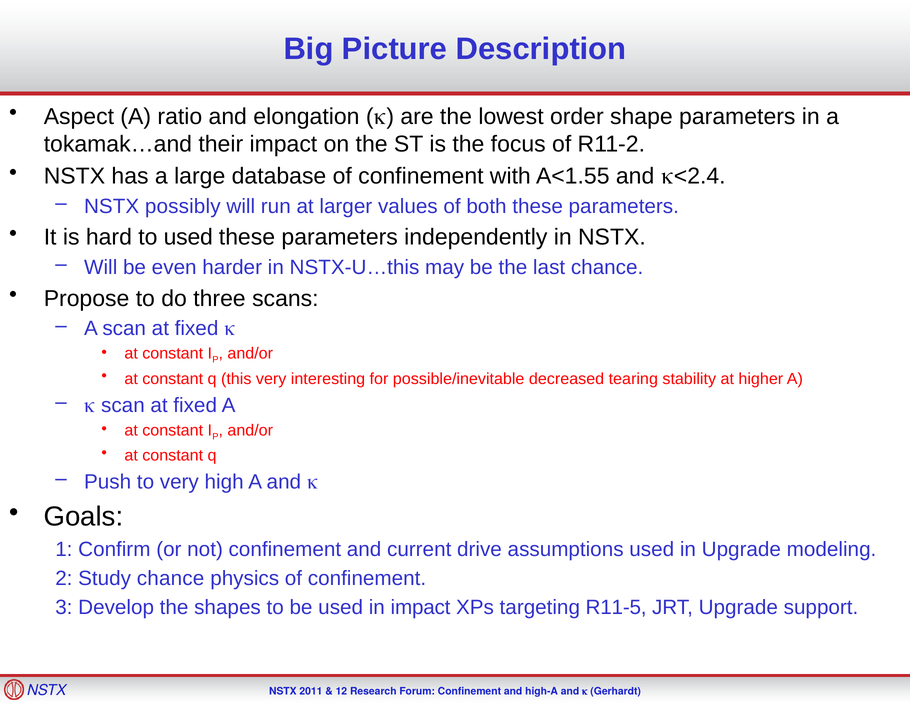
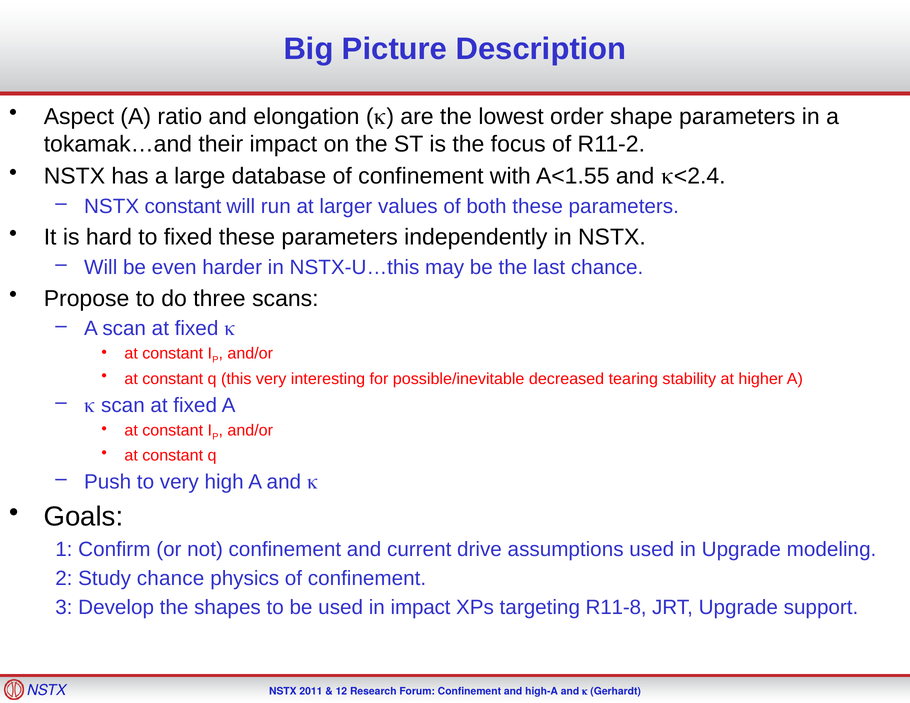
NSTX possibly: possibly -> constant (183, 206)
to used: used -> fixed (188, 237)
R11-5: R11-5 -> R11-8 (616, 608)
